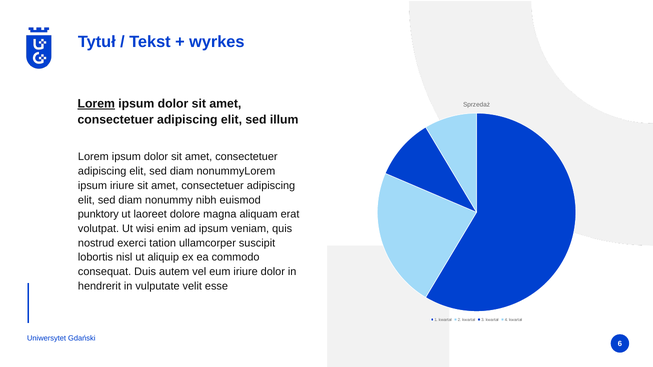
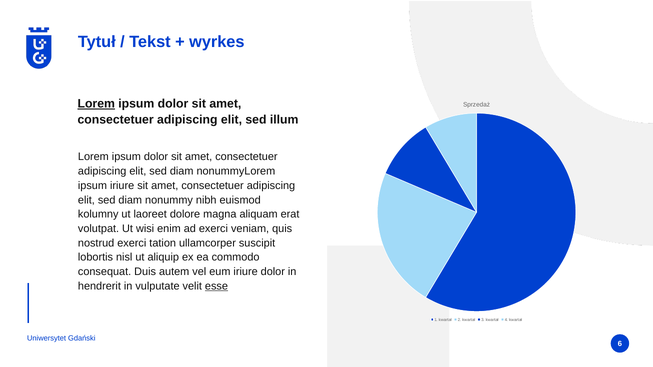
punktory: punktory -> kolumny (98, 214)
ad ipsum: ipsum -> exerci (213, 229)
esse underline: none -> present (216, 286)
